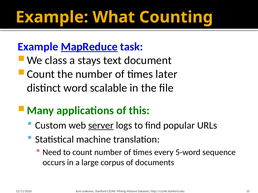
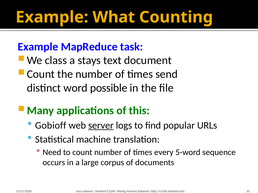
MapReduce underline: present -> none (89, 47)
later: later -> send (167, 74)
scalable: scalable -> possible (109, 88)
Custom: Custom -> Gobioff (51, 126)
